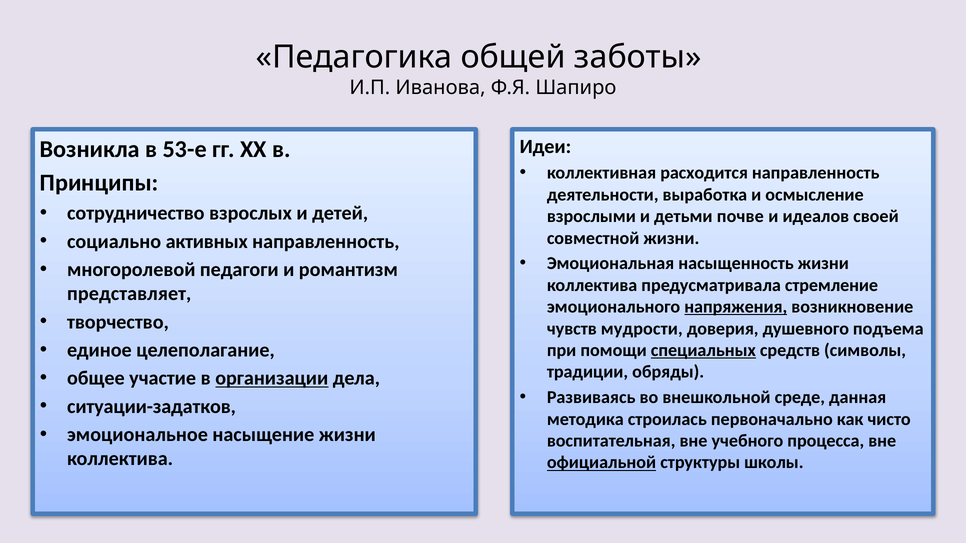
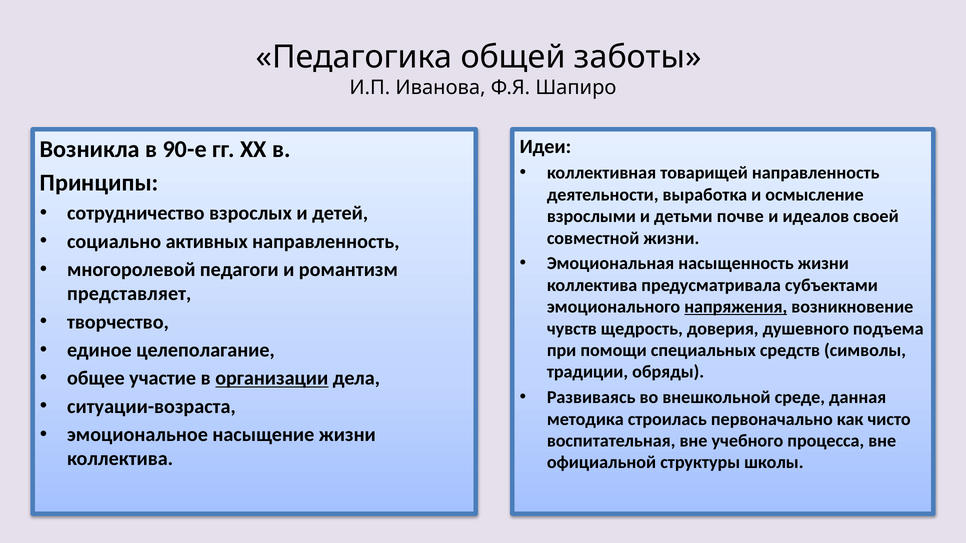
53-е: 53-е -> 90-е (185, 149)
расходится: расходится -> товарищей (704, 173)
стремление: стремление -> субъектами (831, 285)
мудрости: мудрости -> щедрость (642, 329)
специальных underline: present -> none (703, 351)
ситуации-задатков: ситуации-задатков -> ситуации-возраста (151, 407)
официальной underline: present -> none (602, 463)
